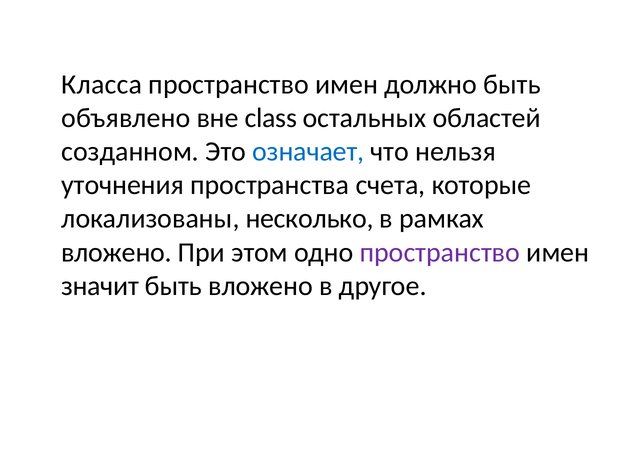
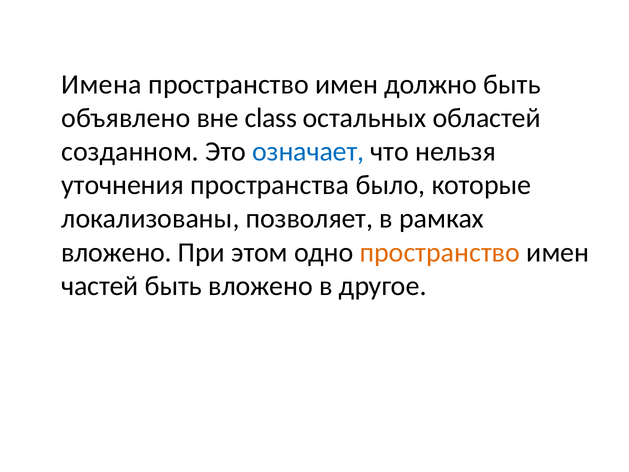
Класса: Класса -> Имена (102, 84)
счета: счета -> было (390, 185)
несколько: несколько -> позволяет (309, 219)
пространство colour: purple -> orange (440, 252)
значит: значит -> частей (100, 286)
